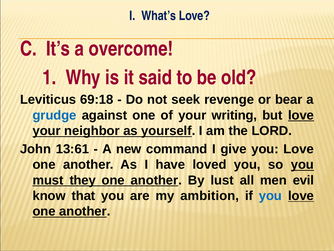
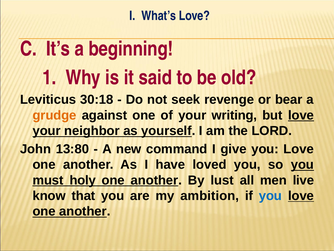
overcome: overcome -> beginning (131, 49)
69:18: 69:18 -> 30:18 (97, 99)
grudge colour: blue -> orange (55, 115)
13:61: 13:61 -> 13:80 (72, 149)
they: they -> holy (83, 180)
evil: evil -> live (303, 180)
